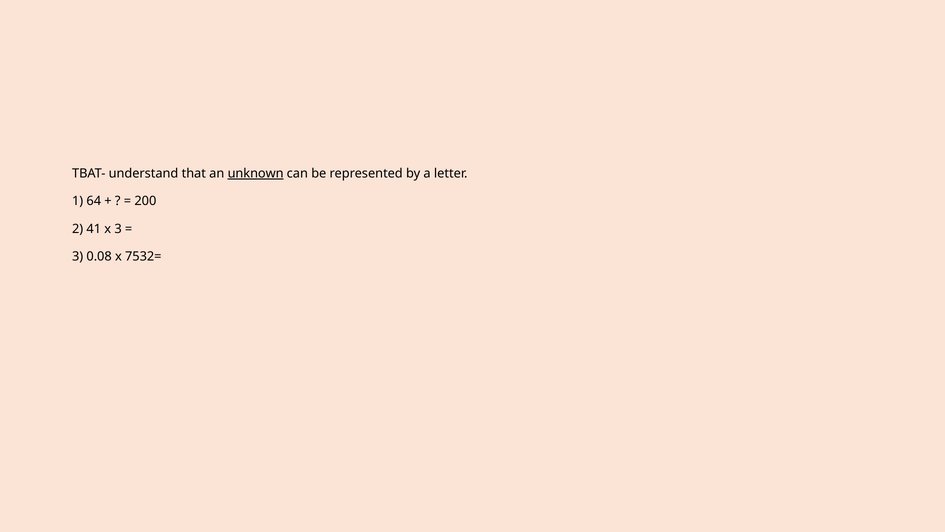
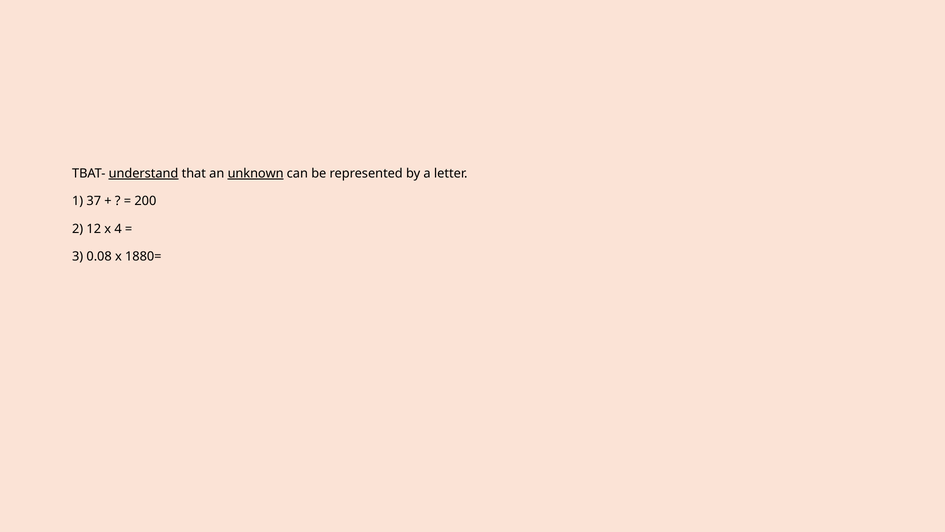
understand underline: none -> present (144, 173)
64: 64 -> 37 (94, 201)
41: 41 -> 12 (94, 229)
x 3: 3 -> 4 (118, 229)
7532=: 7532= -> 1880= (143, 256)
